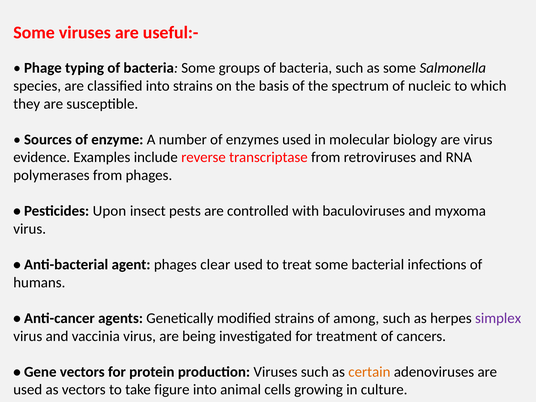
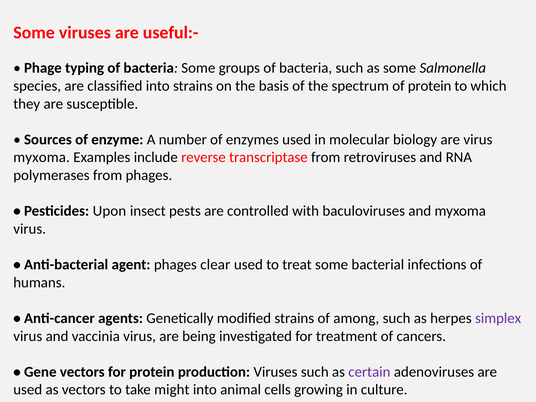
of nucleic: nucleic -> protein (430, 86)
evidence: evidence -> myxoma (42, 157)
certain colour: orange -> purple (369, 372)
figure: figure -> might (172, 390)
